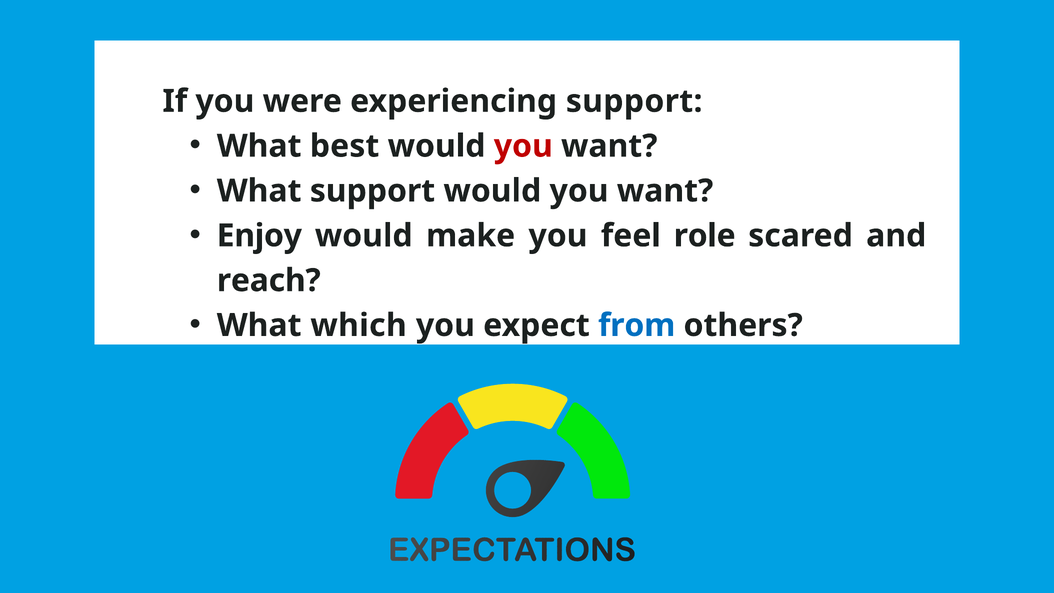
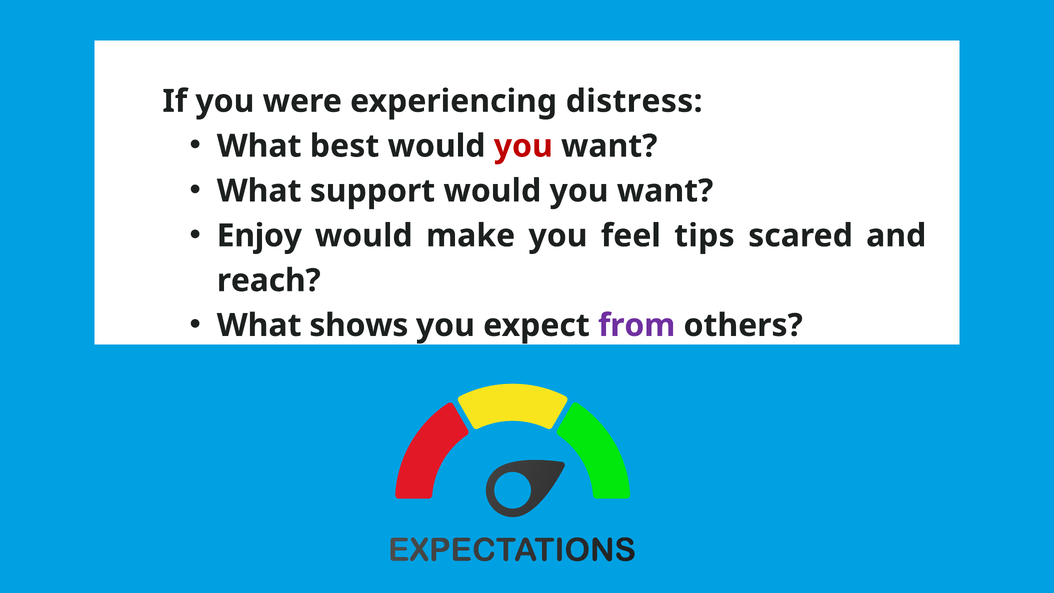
experiencing support: support -> distress (634, 101)
role: role -> tips (704, 236)
which: which -> shows (359, 325)
from colour: blue -> purple (637, 325)
